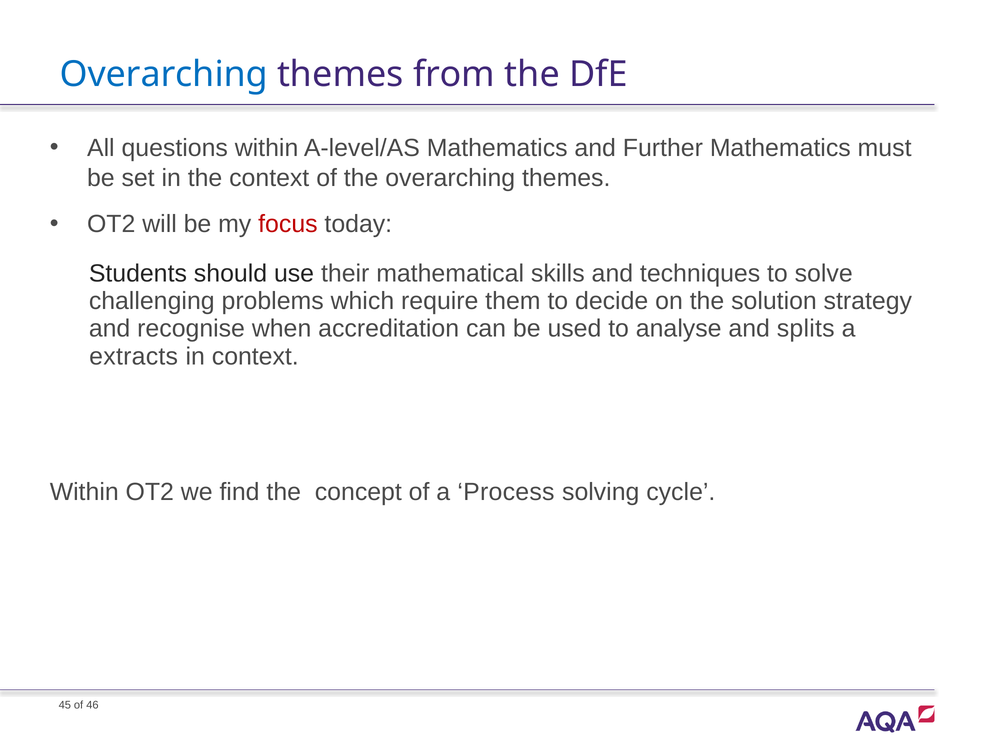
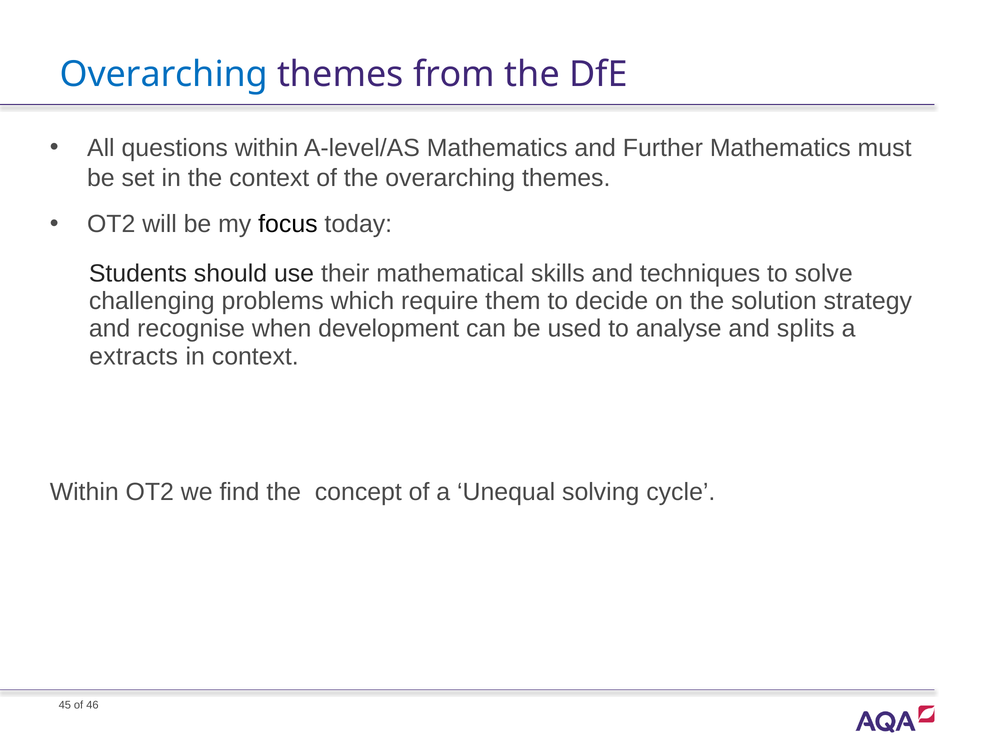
focus colour: red -> black (288, 224)
accreditation: accreditation -> development (389, 329)
Process: Process -> Unequal (506, 492)
